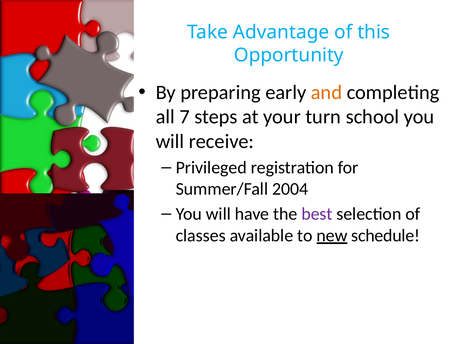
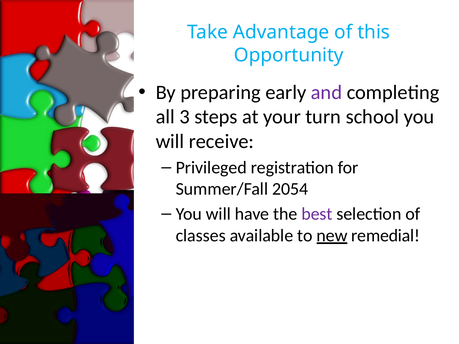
and colour: orange -> purple (326, 92)
7: 7 -> 3 (185, 117)
2004: 2004 -> 2054 (290, 189)
schedule: schedule -> remedial (386, 236)
